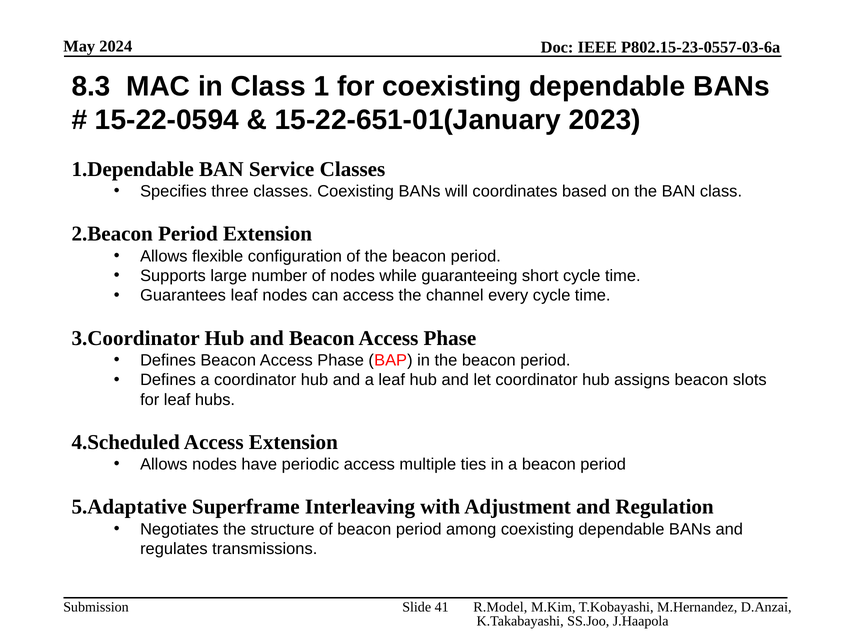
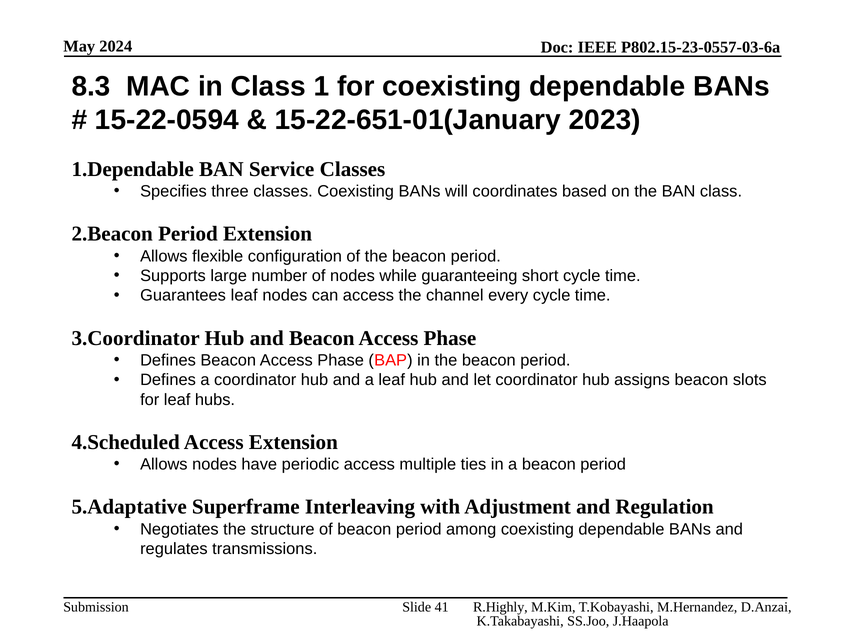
R.Model: R.Model -> R.Highly (500, 607)
